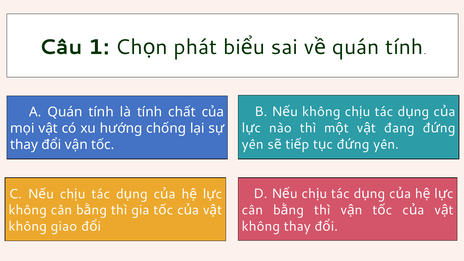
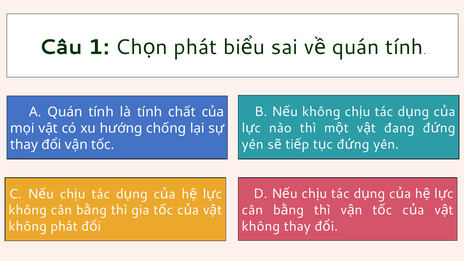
không giao: giao -> phát (64, 226)
